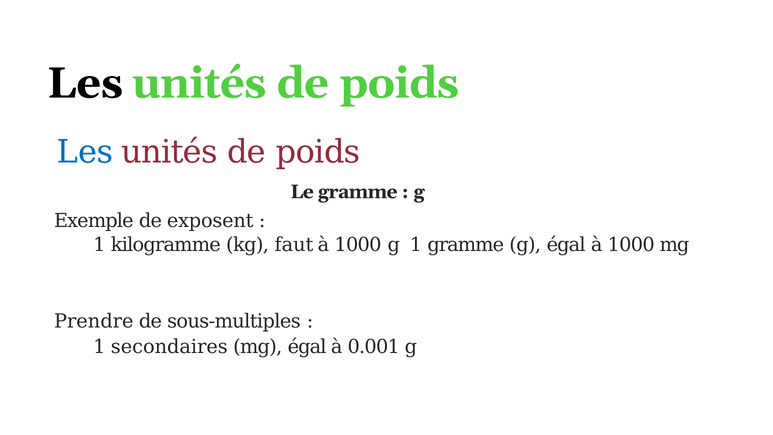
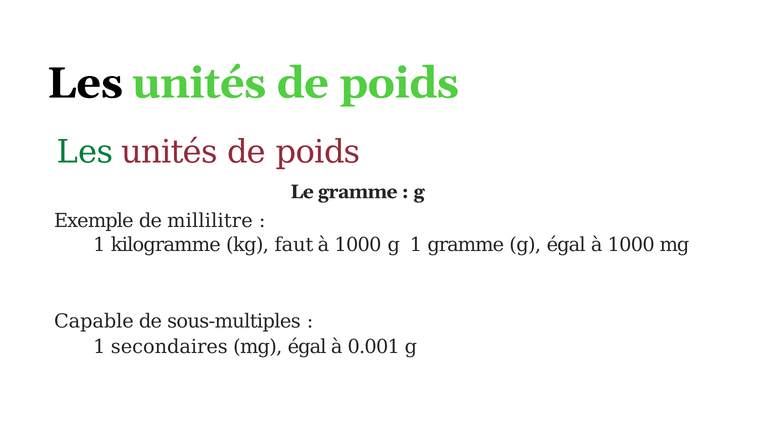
Les colour: blue -> green (85, 152)
exposent: exposent -> millilitre (210, 221)
Prendre: Prendre -> Capable (94, 321)
